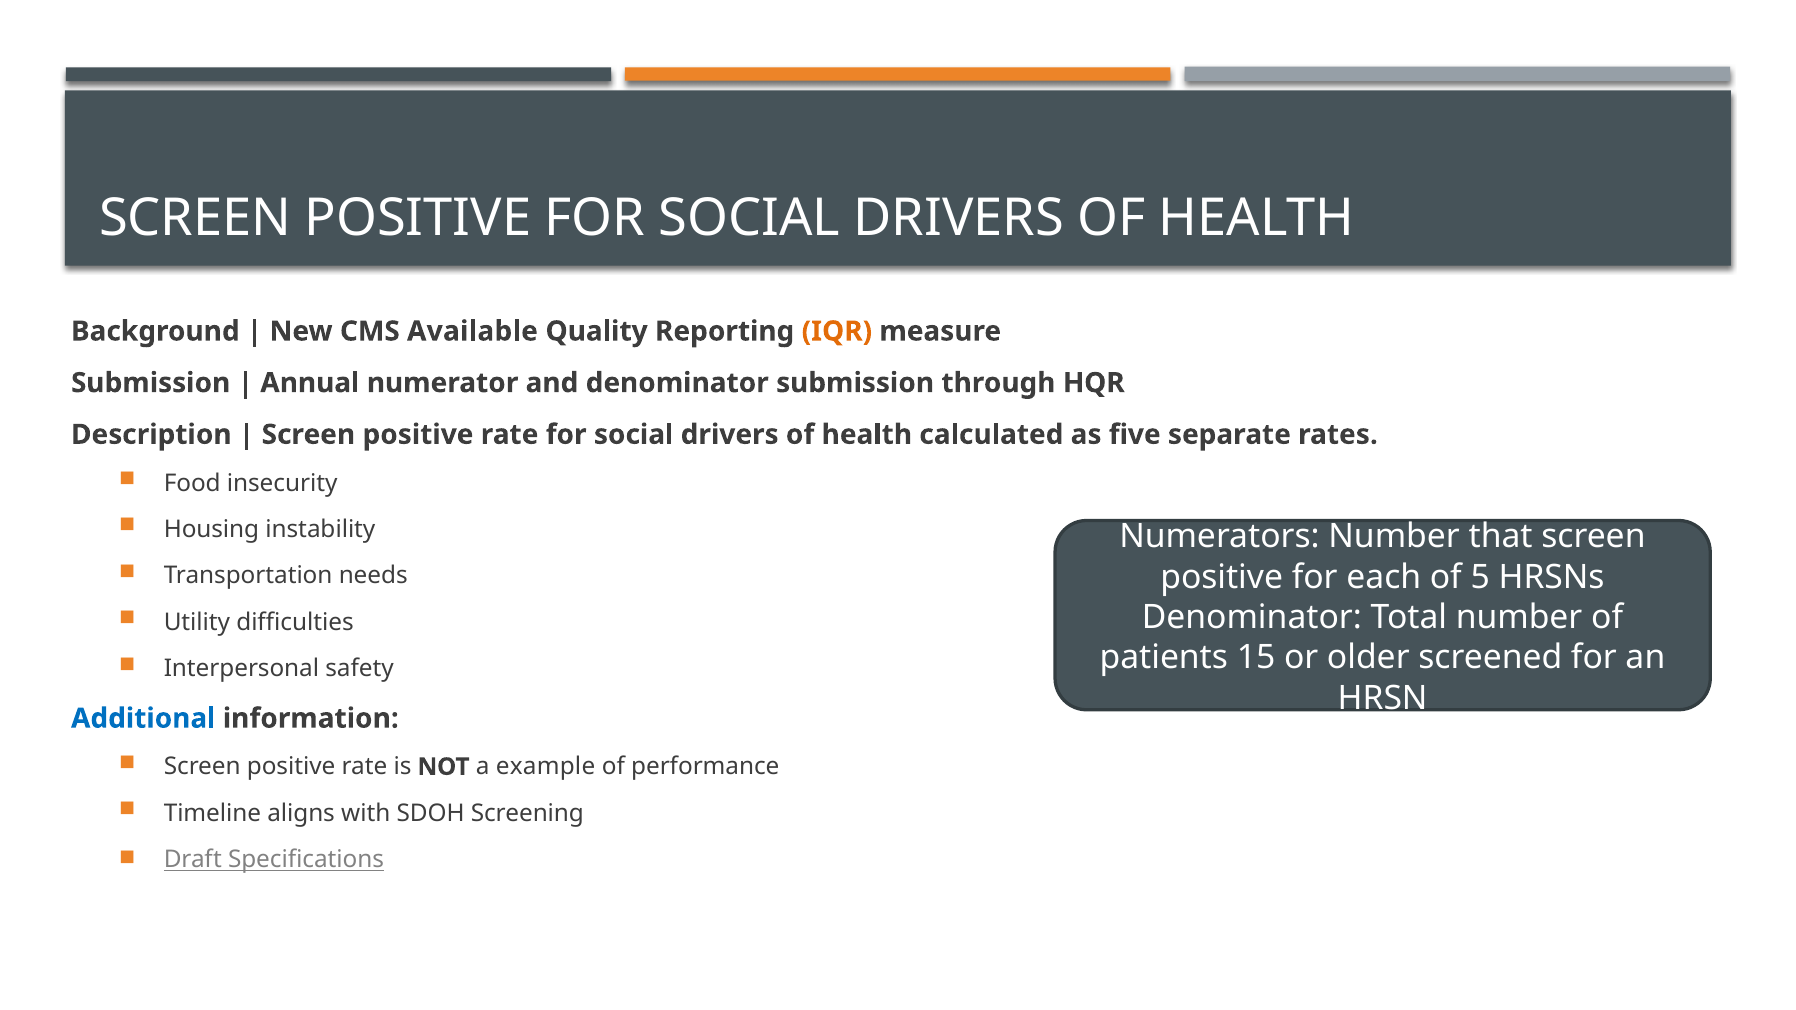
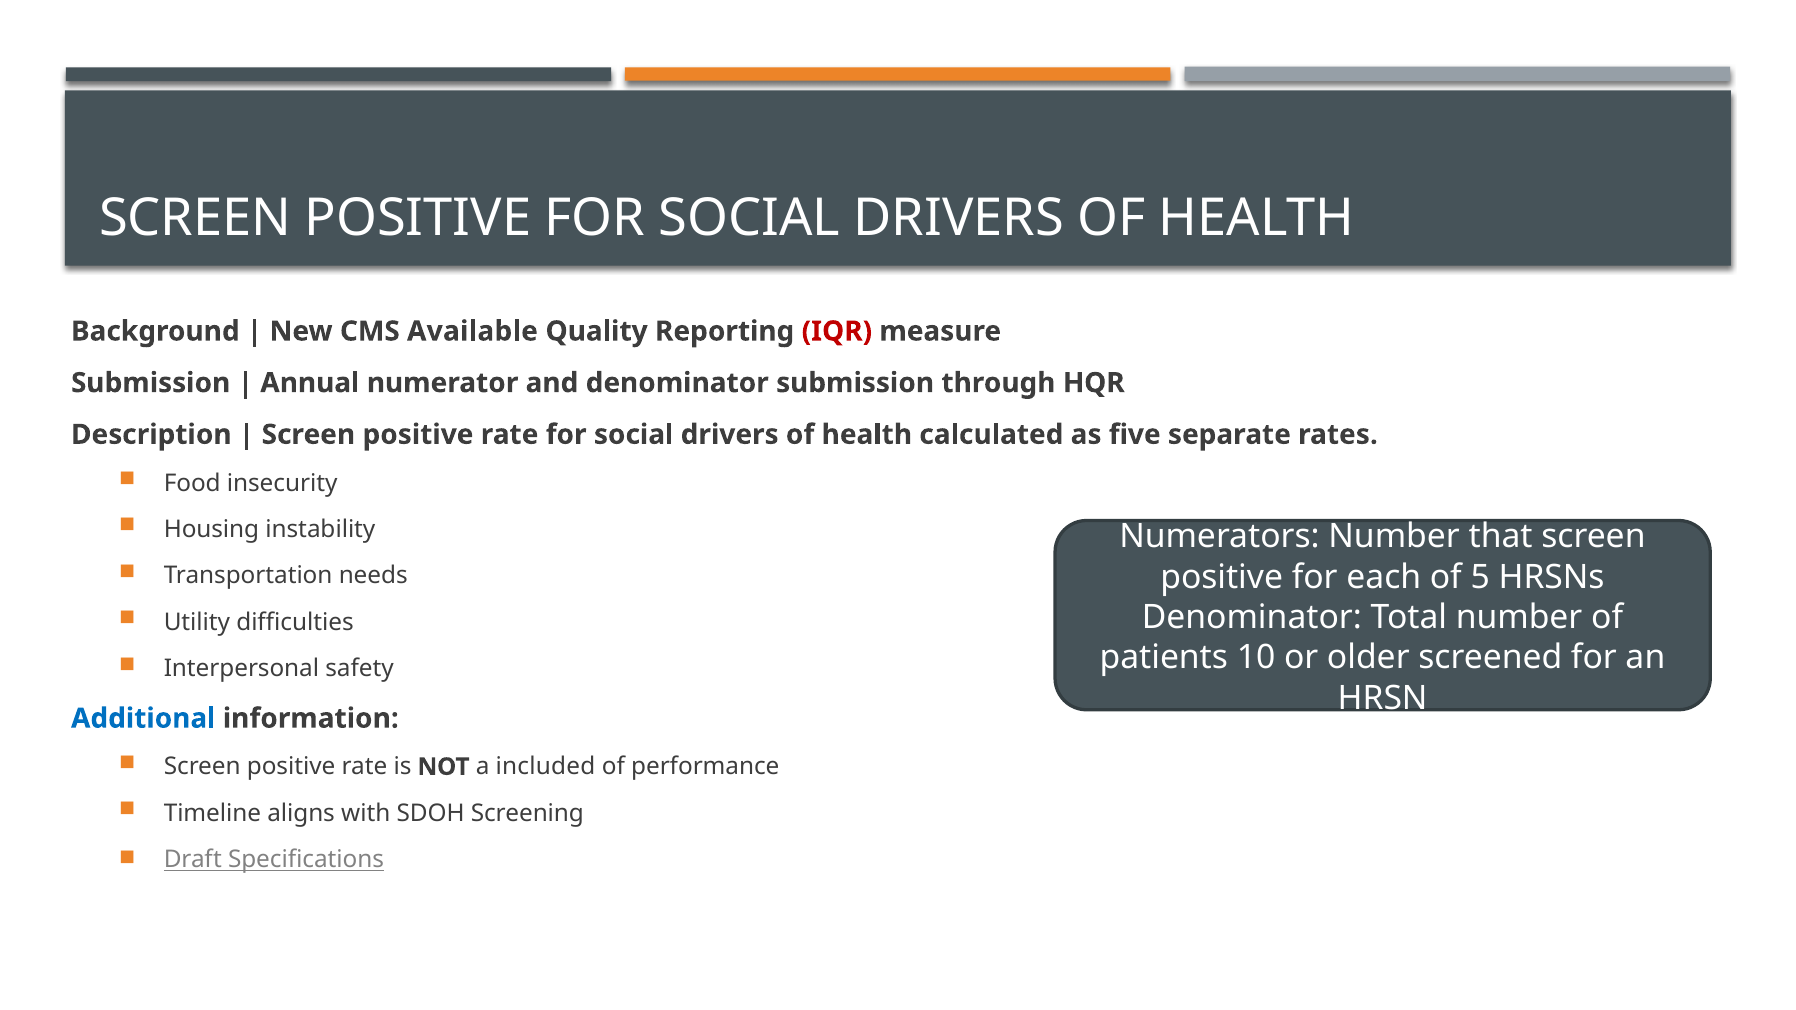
IQR colour: orange -> red (837, 331)
15: 15 -> 10 (1256, 658)
example: example -> included (546, 767)
